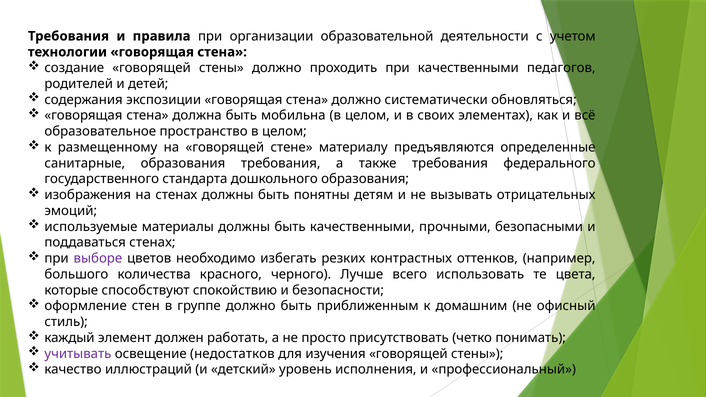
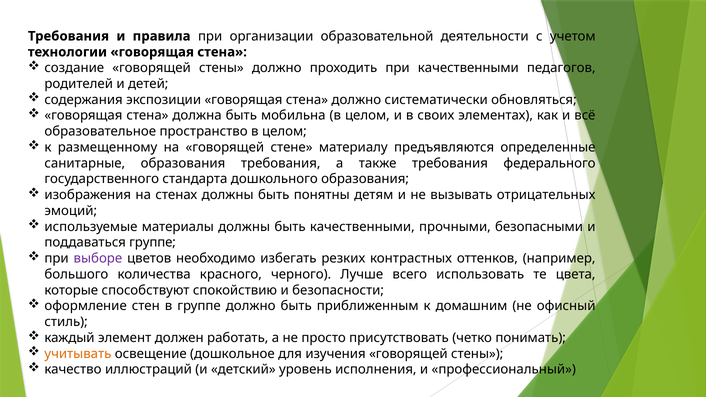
поддаваться стенах: стенах -> группе (153, 243)
учитывать colour: purple -> orange (78, 354)
недостатков: недостатков -> дошкольное (232, 354)
